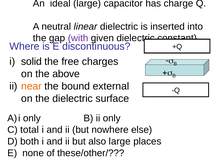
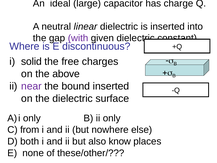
near colour: orange -> purple (31, 86)
bound external: external -> inserted (111, 86)
total: total -> from (30, 130)
also large: large -> know (120, 141)
